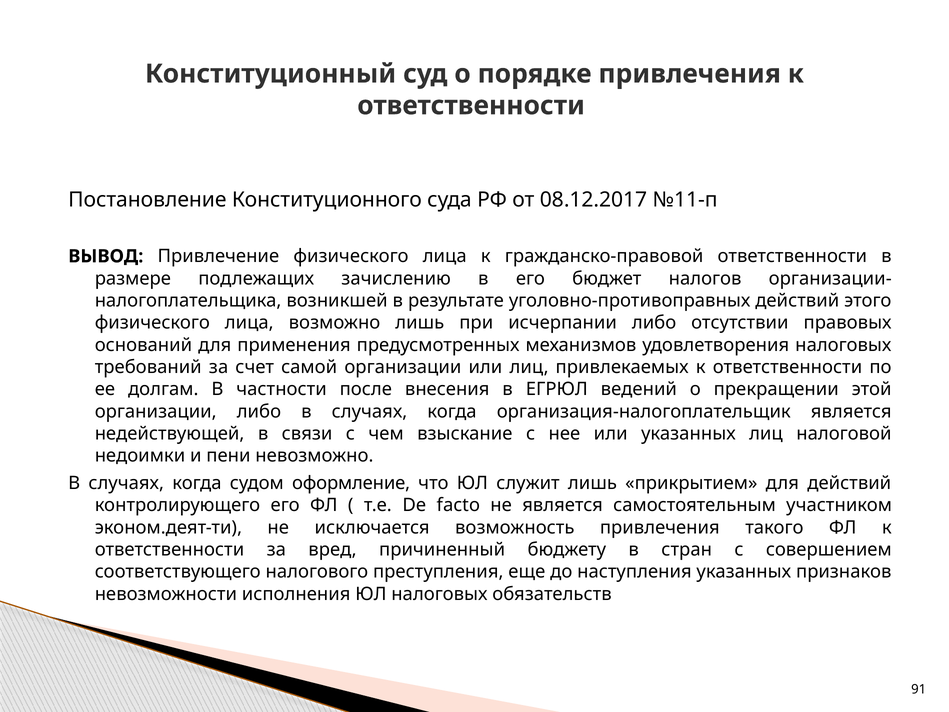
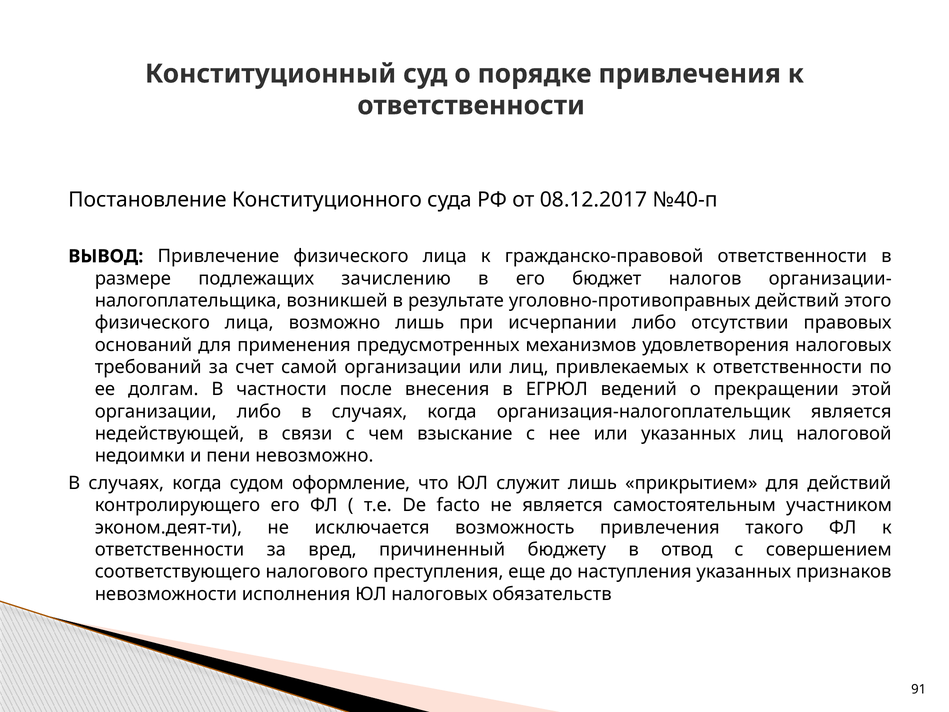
№11-п: №11-п -> №40-п (685, 200)
стран: стран -> отвод (687, 549)
